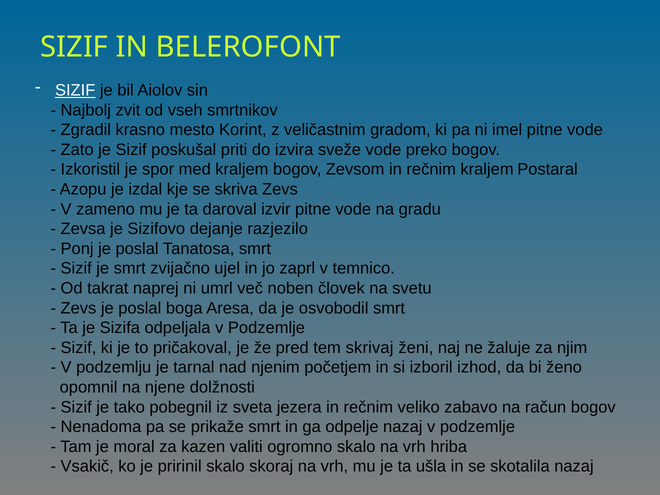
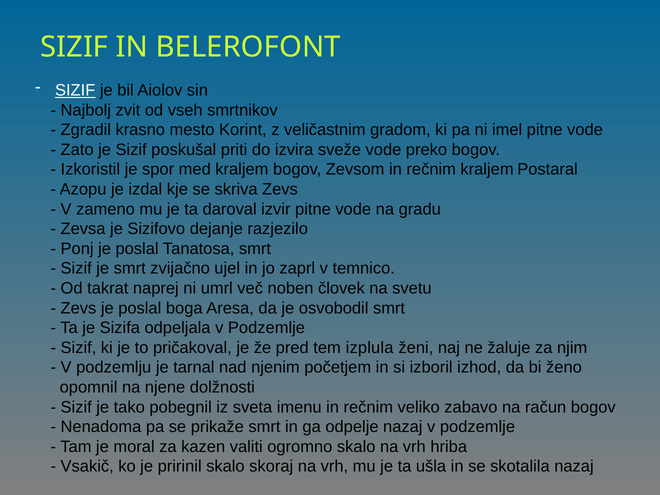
skrivaj: skrivaj -> izplula (370, 348)
jezera: jezera -> imenu (299, 407)
